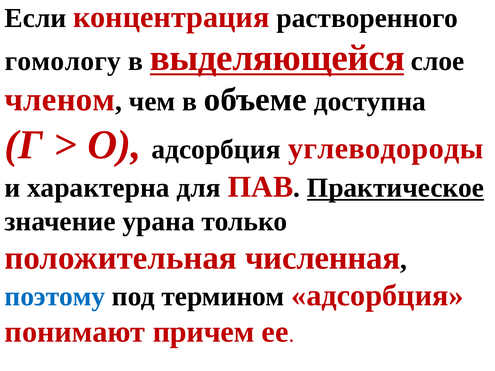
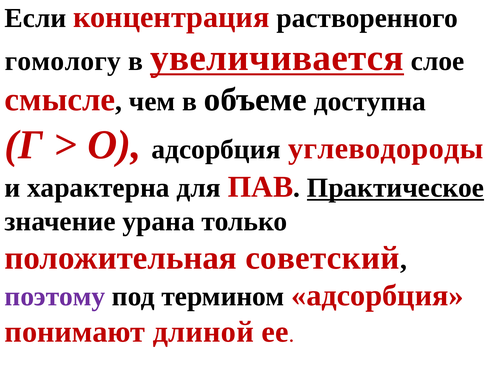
выделяющейся: выделяющейся -> увеличивается (277, 58)
членом: членом -> смысле (60, 100)
численная: численная -> советский (322, 258)
поэтому colour: blue -> purple (55, 297)
причем: причем -> длиной (203, 332)
